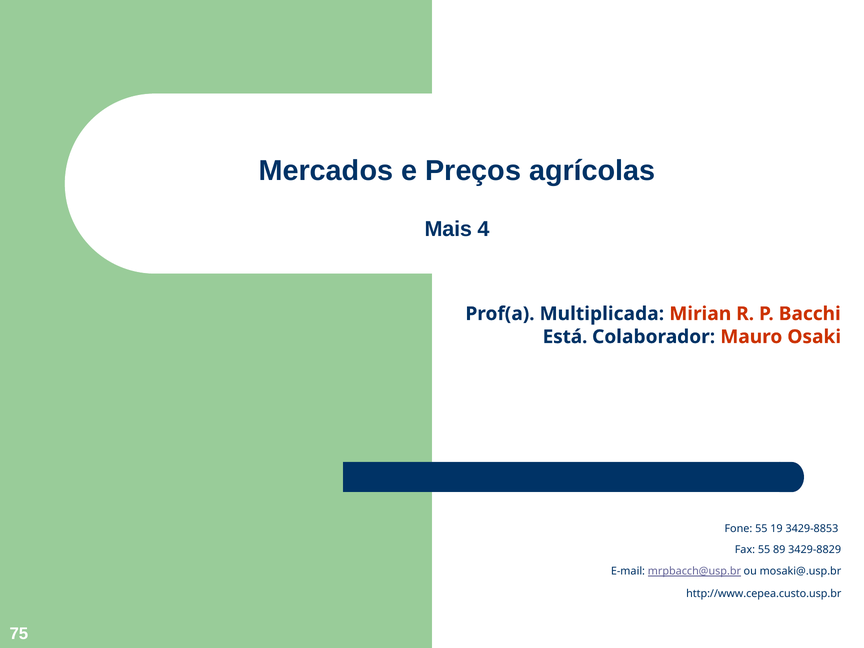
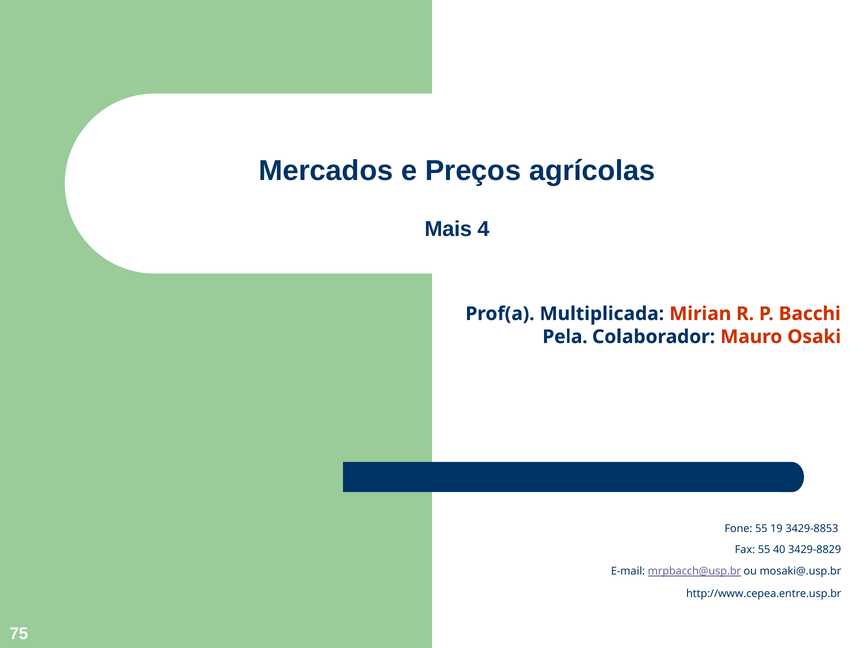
Está: Está -> Pela (565, 337)
89: 89 -> 40 (779, 550)
http://www.cepea.custo.usp.br: http://www.cepea.custo.usp.br -> http://www.cepea.entre.usp.br (764, 594)
